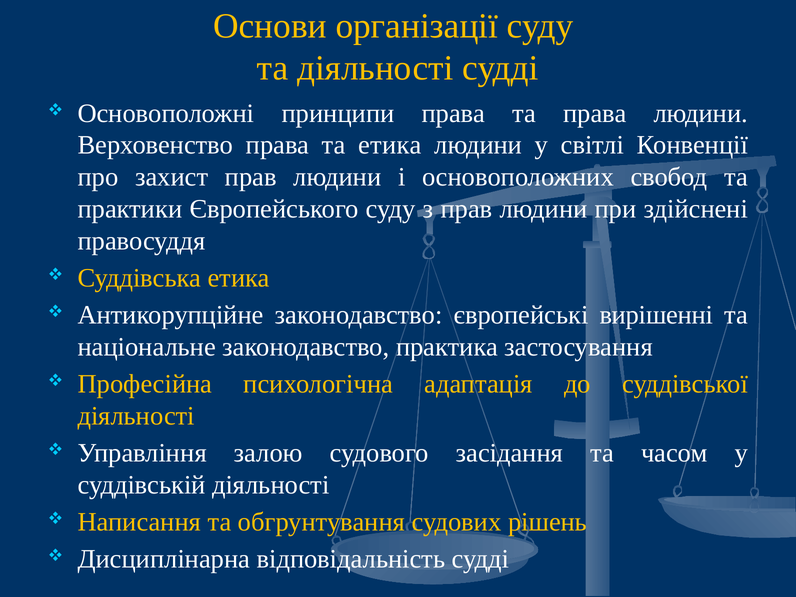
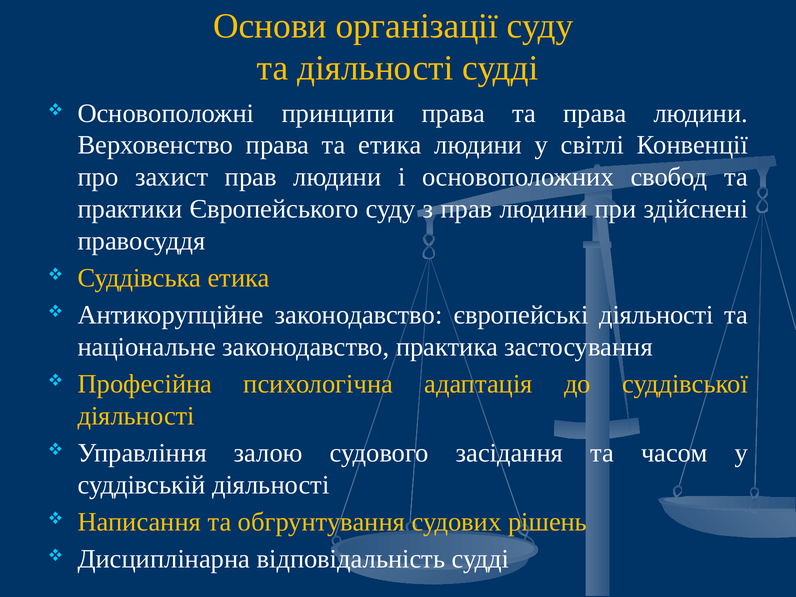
європейські вирішенні: вирішенні -> діяльності (656, 315)
